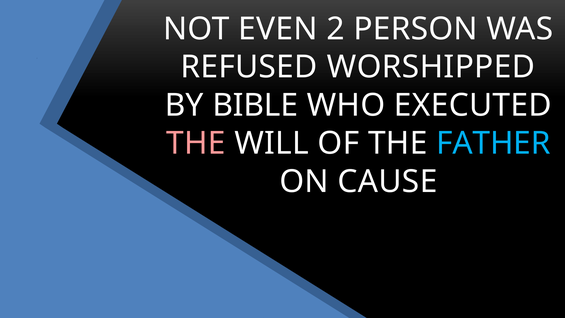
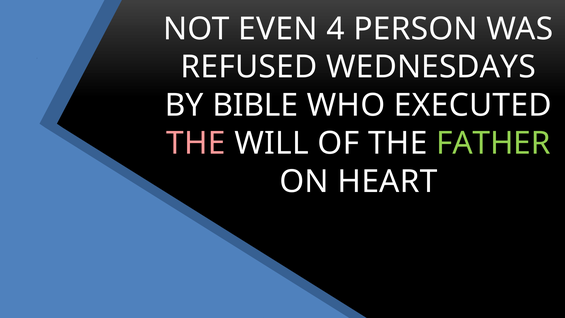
2: 2 -> 4 (335, 29)
WORSHIPPED: WORSHIPPED -> WEDNESDAYS (431, 67)
FATHER colour: light blue -> light green (493, 143)
CAUSE: CAUSE -> HEART (387, 181)
